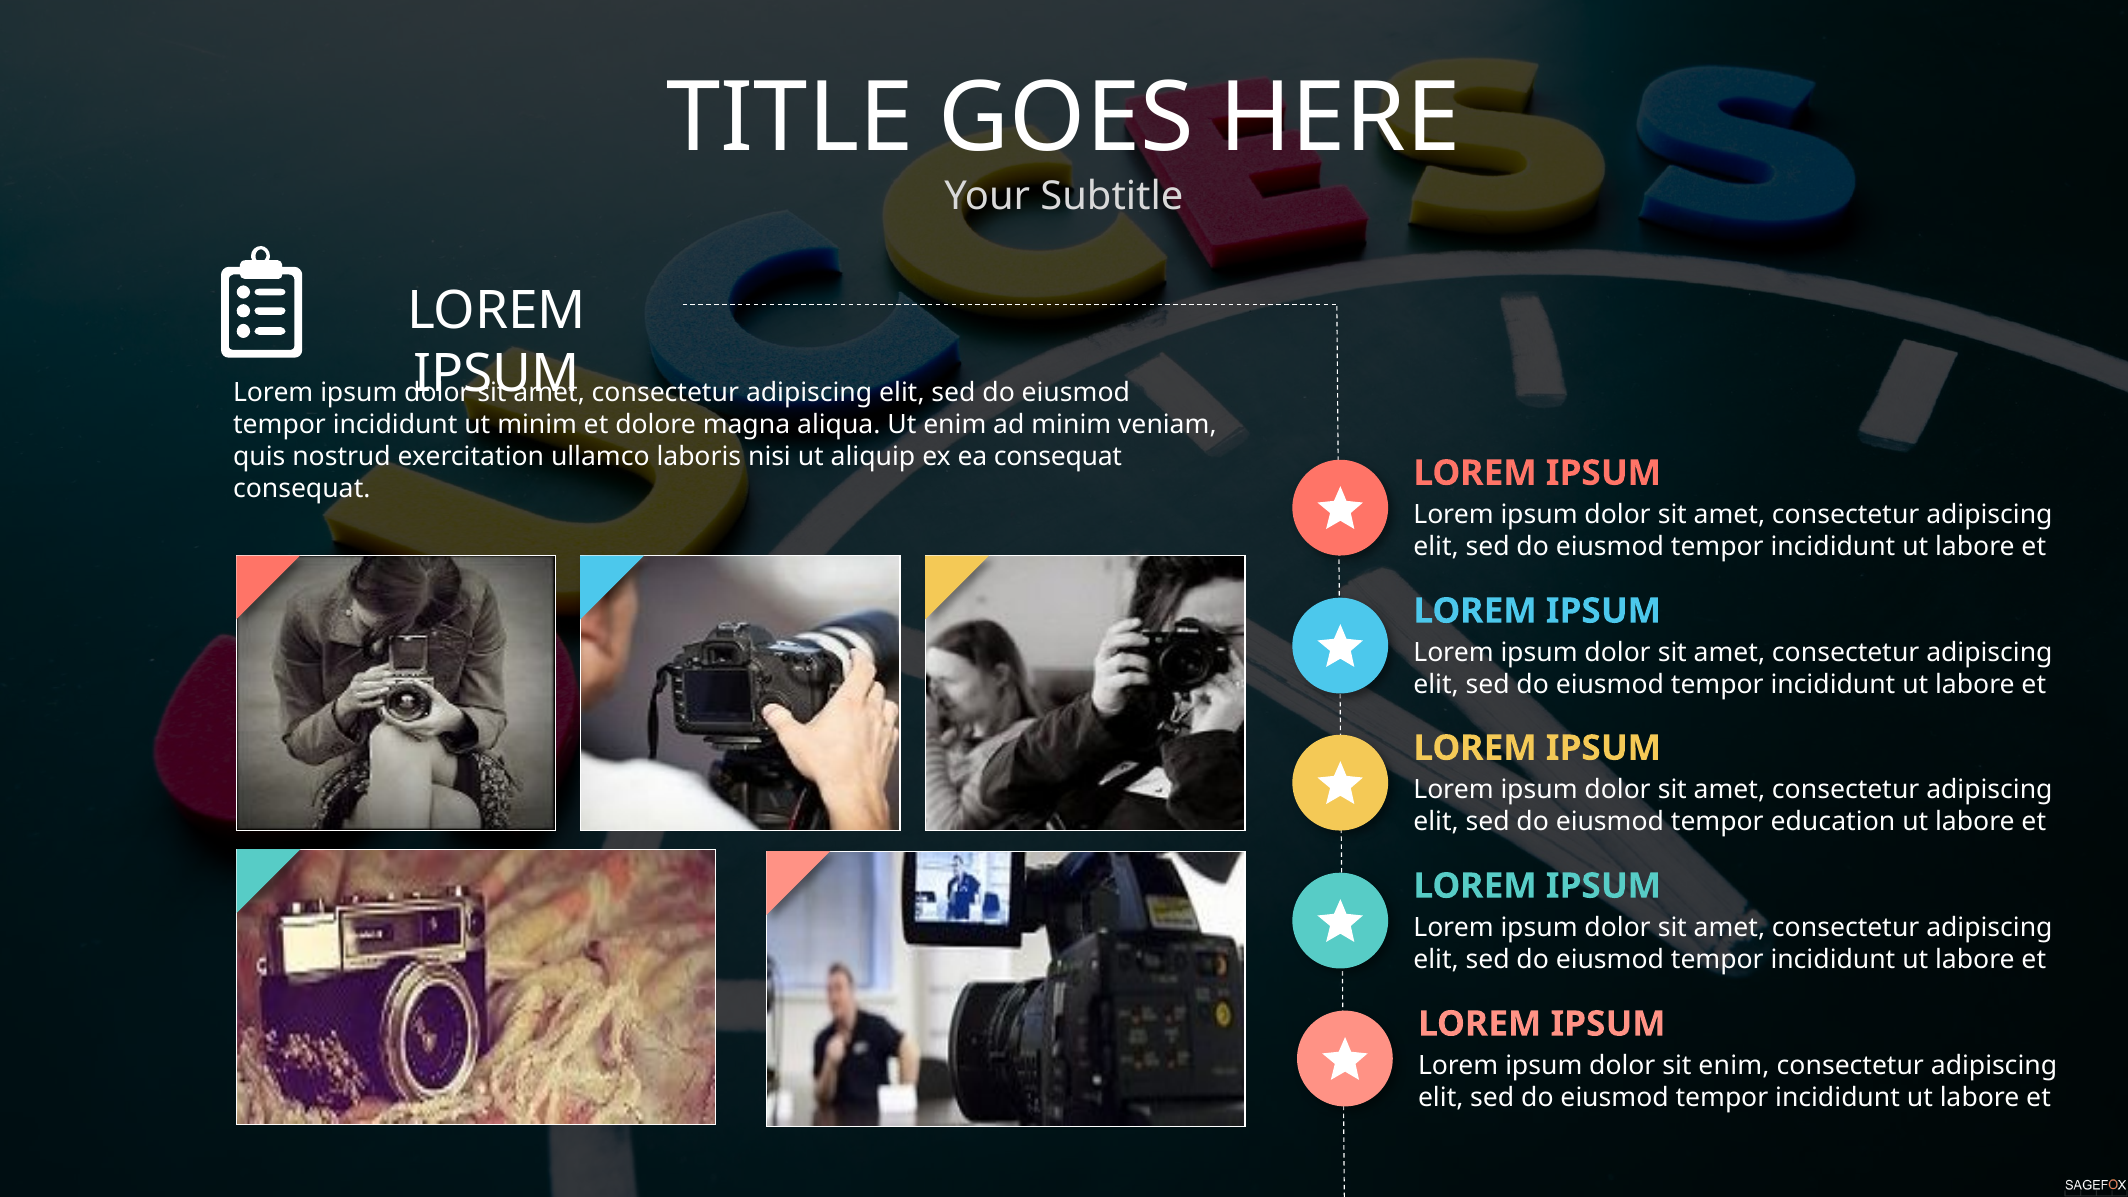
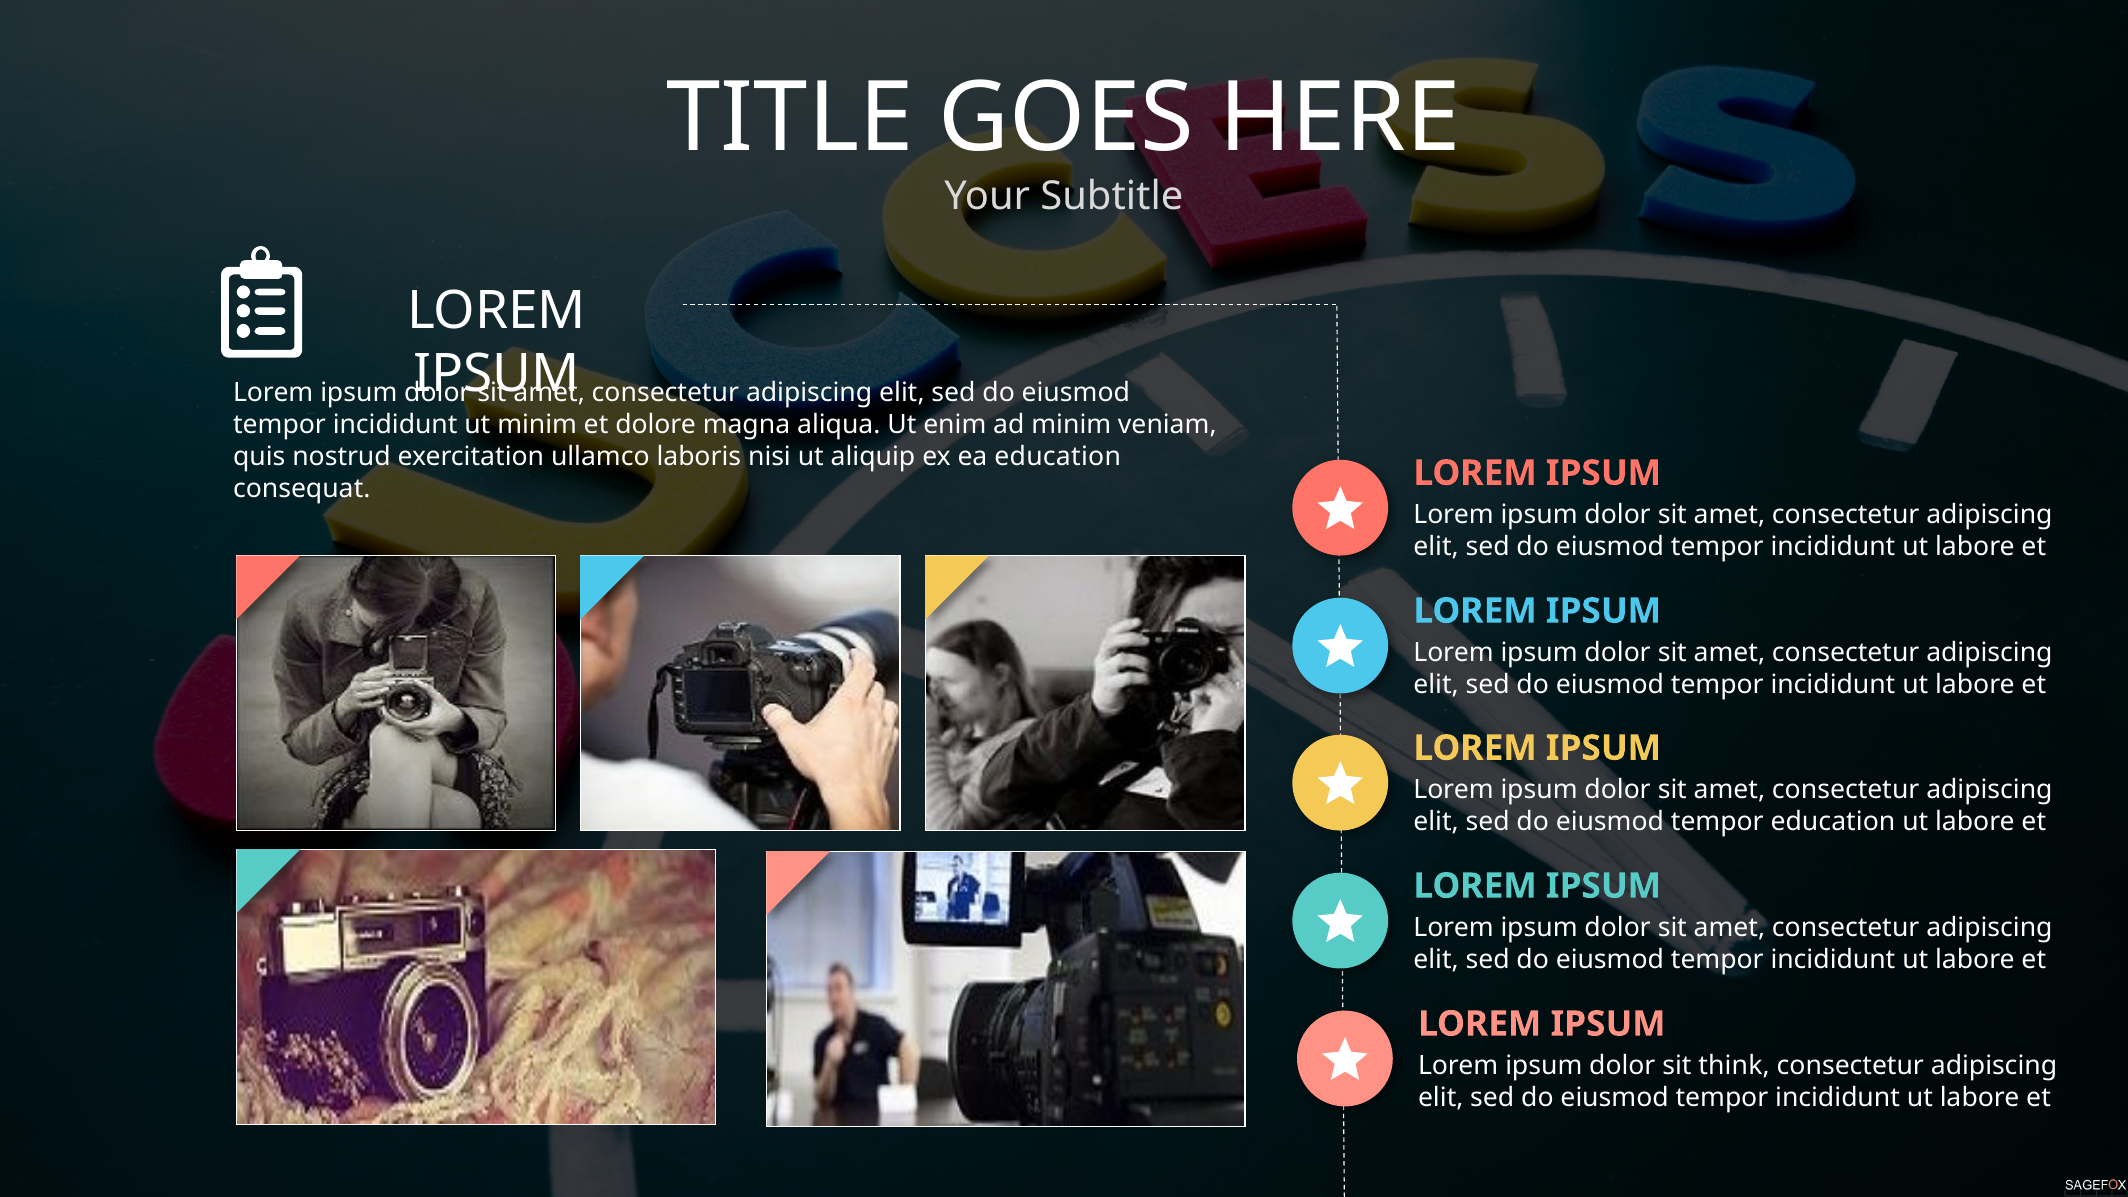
ea consequat: consequat -> education (1058, 456)
sit enim: enim -> think (1734, 1066)
